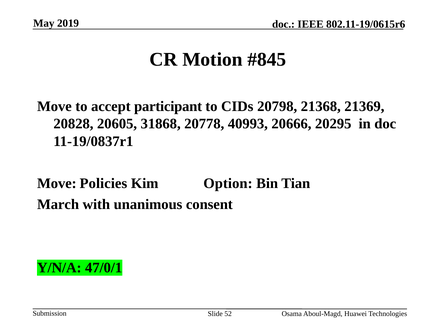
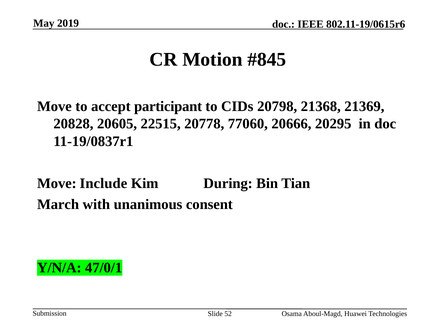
31868: 31868 -> 22515 (161, 124)
40993: 40993 -> 77060 (248, 124)
Policies: Policies -> Include (103, 183)
Option: Option -> During (228, 183)
